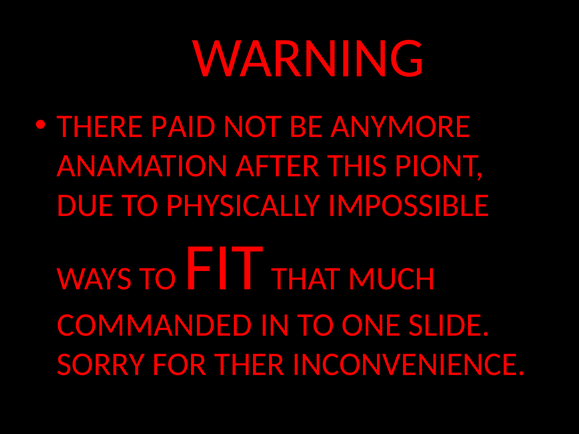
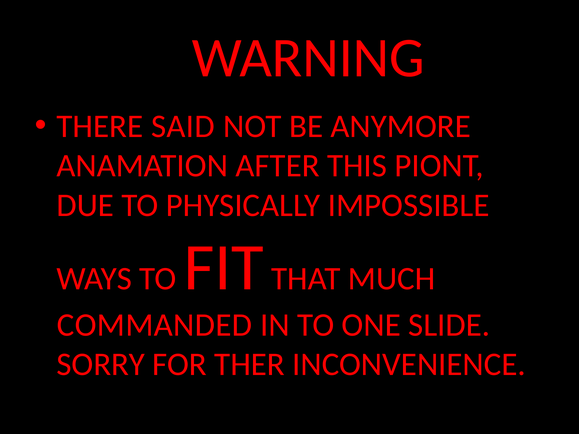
PAID: PAID -> SAID (183, 126)
